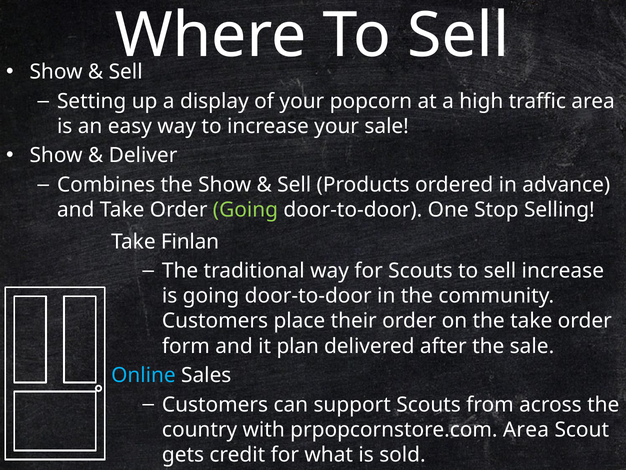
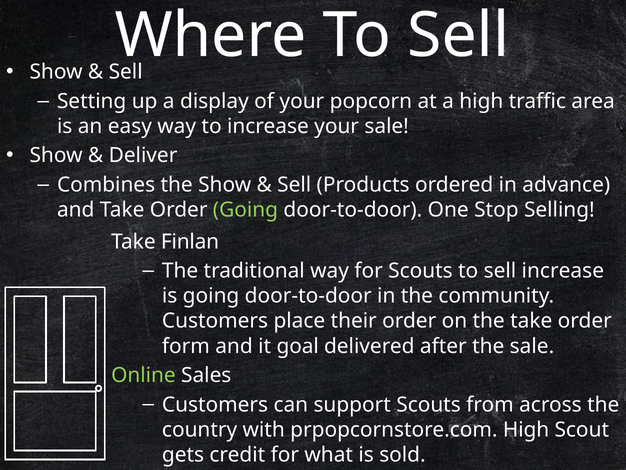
plan: plan -> goal (298, 346)
Online colour: light blue -> light green (143, 375)
prpopcornstore.com Area: Area -> High (526, 429)
